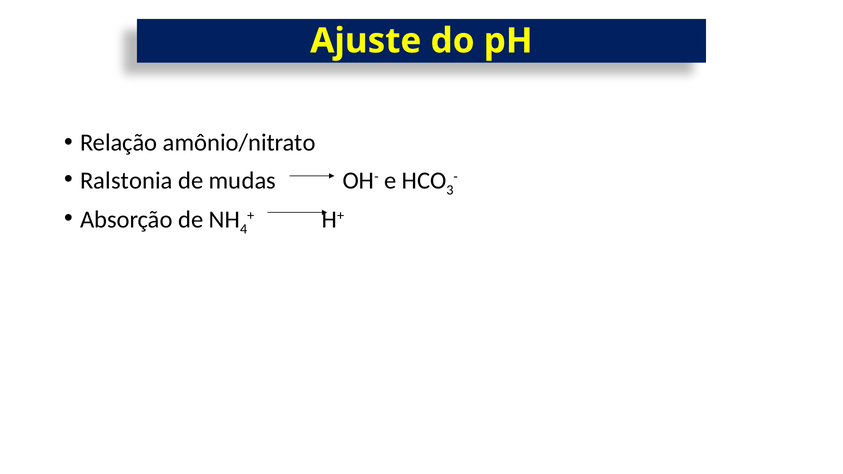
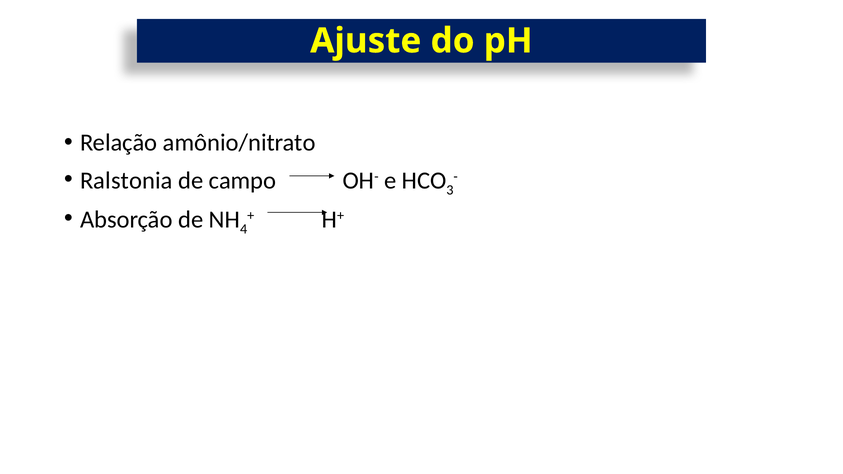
mudas: mudas -> campo (242, 181)
